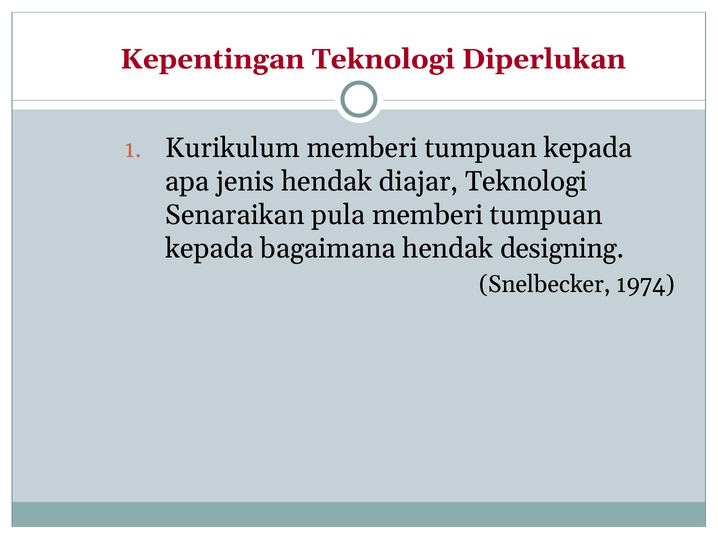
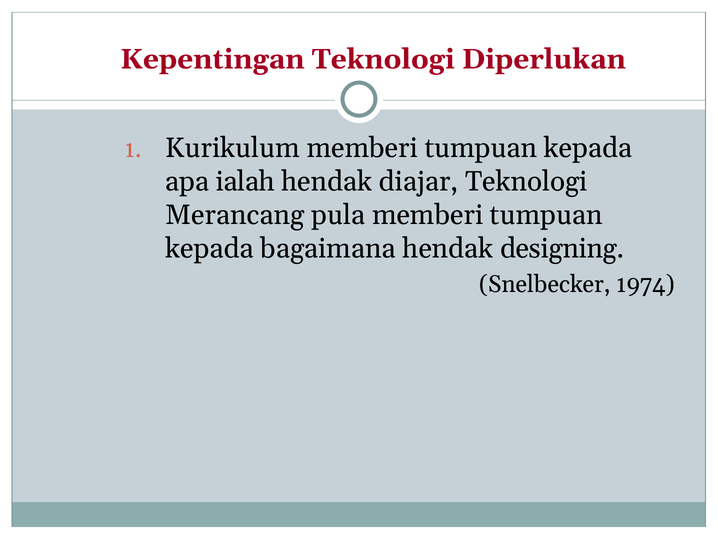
jenis: jenis -> ialah (245, 181)
Senaraikan: Senaraikan -> Merancang (235, 215)
